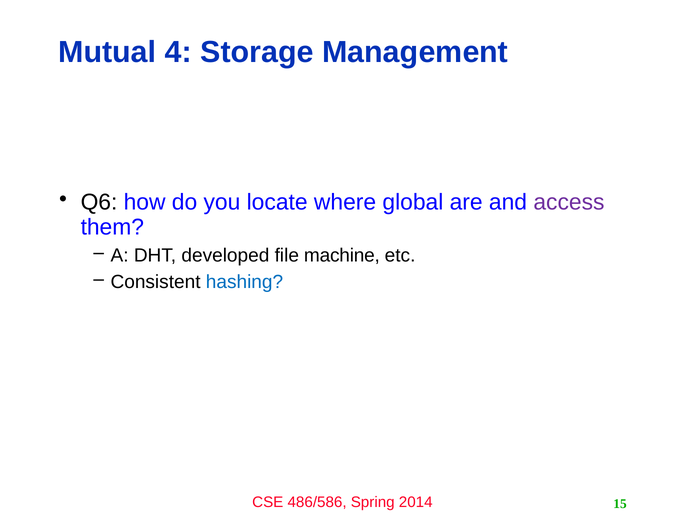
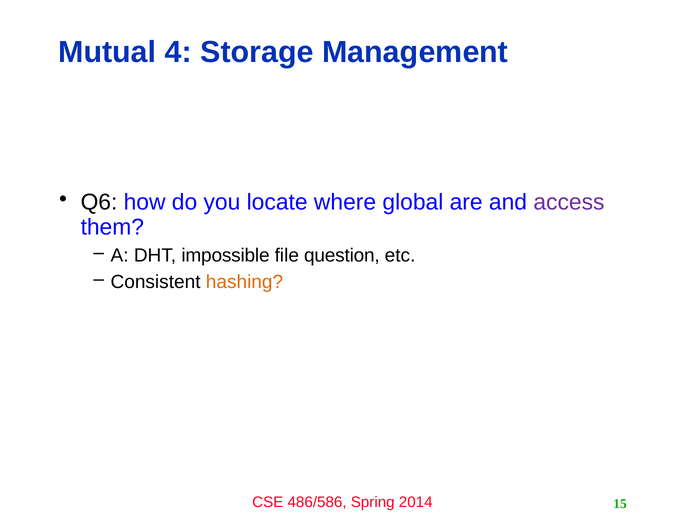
developed: developed -> impossible (226, 255)
machine: machine -> question (342, 255)
hashing colour: blue -> orange (244, 282)
